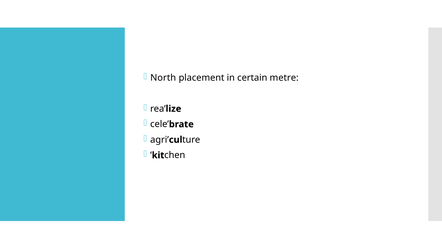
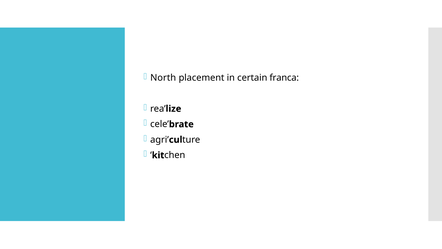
metre: metre -> franca (284, 78)
